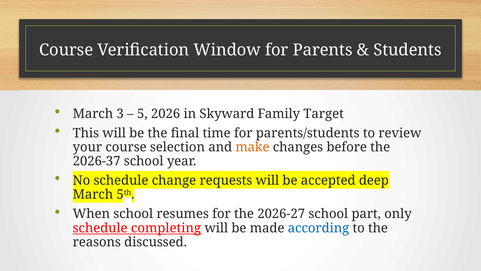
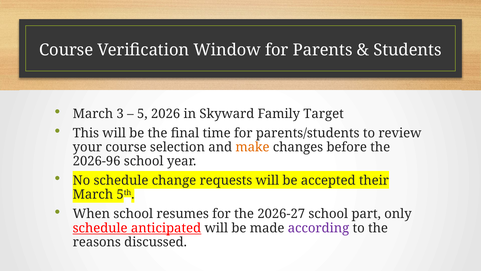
2026-37: 2026-37 -> 2026-96 (97, 161)
deep: deep -> their (374, 180)
completing: completing -> anticipated (166, 228)
according colour: blue -> purple (319, 228)
